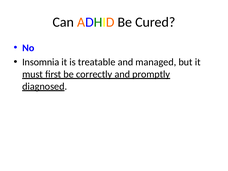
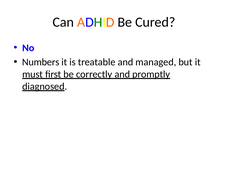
Insomnia: Insomnia -> Numbers (41, 62)
